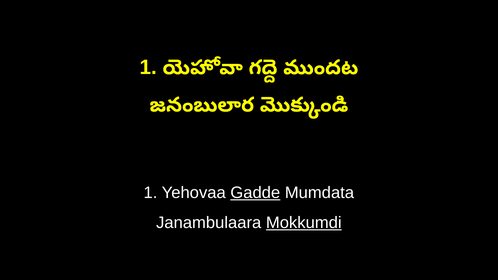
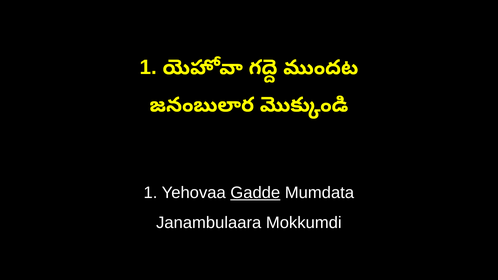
Mokkumdi underline: present -> none (304, 223)
